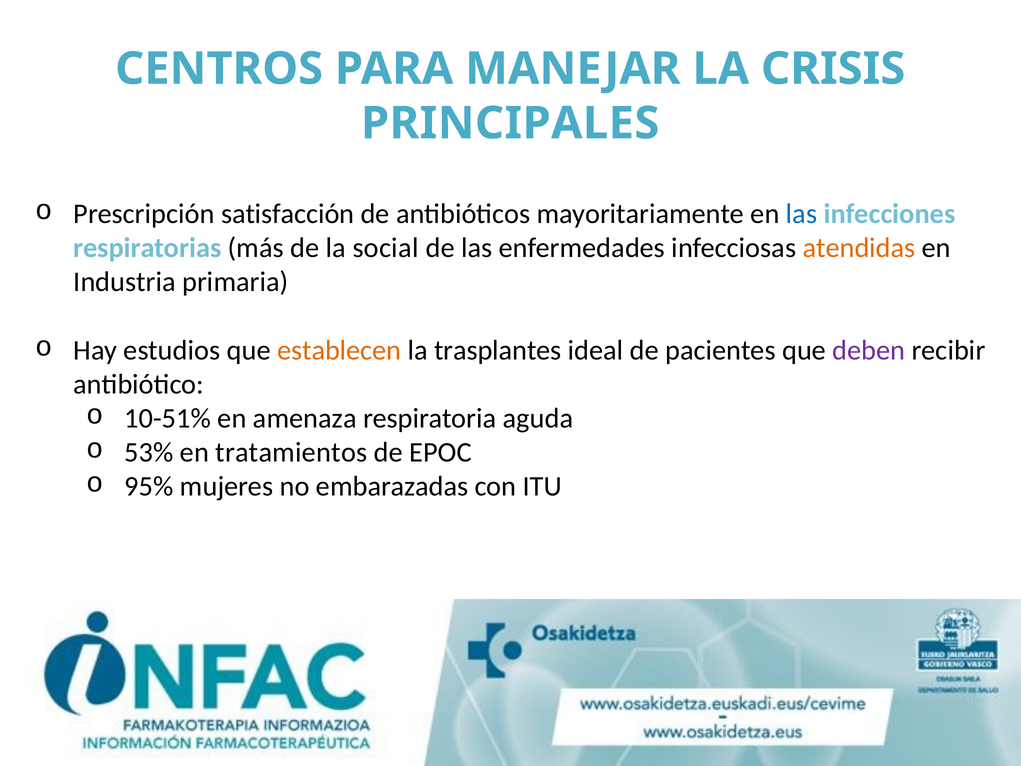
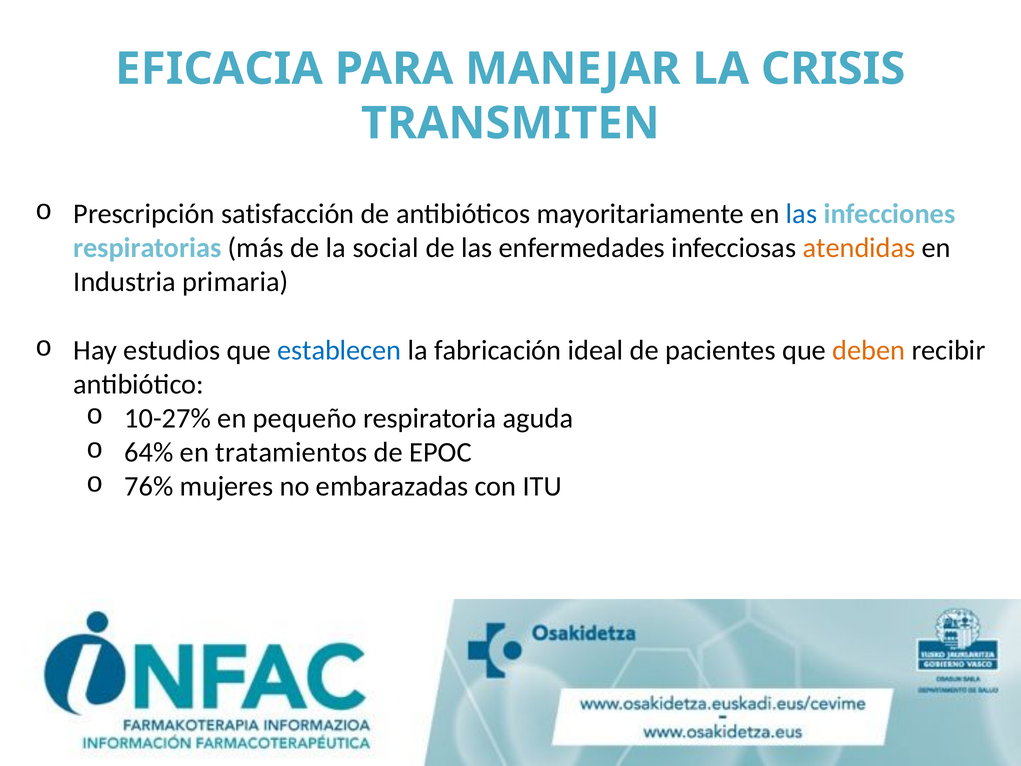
CENTROS: CENTROS -> EFICACIA (219, 69)
PRINCIPALES: PRINCIPALES -> TRANSMITEN (510, 123)
establecen colour: orange -> blue (339, 350)
trasplantes: trasplantes -> fabricación (498, 350)
deben colour: purple -> orange (869, 350)
10-51%: 10-51% -> 10-27% (168, 418)
amenaza: amenaza -> pequeño (305, 418)
53%: 53% -> 64% (149, 452)
95%: 95% -> 76% (149, 486)
